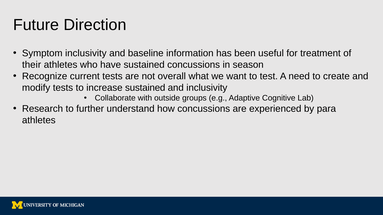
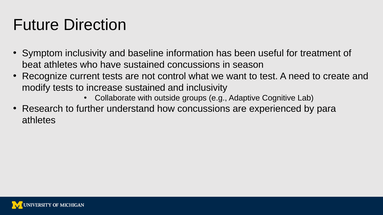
their: their -> beat (32, 65)
overall: overall -> control (172, 76)
